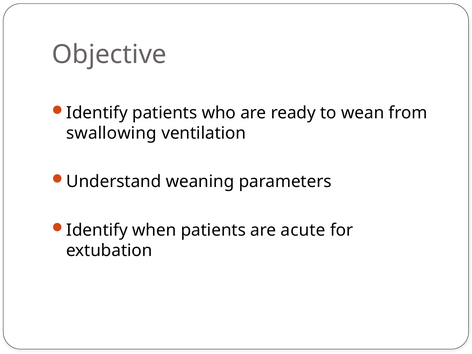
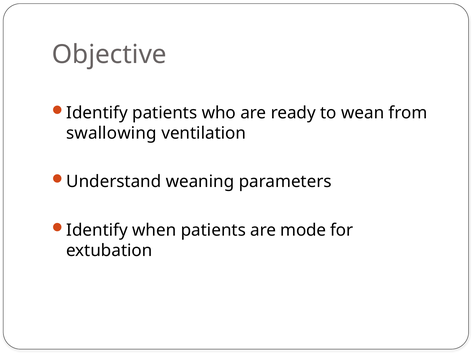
acute: acute -> mode (303, 230)
